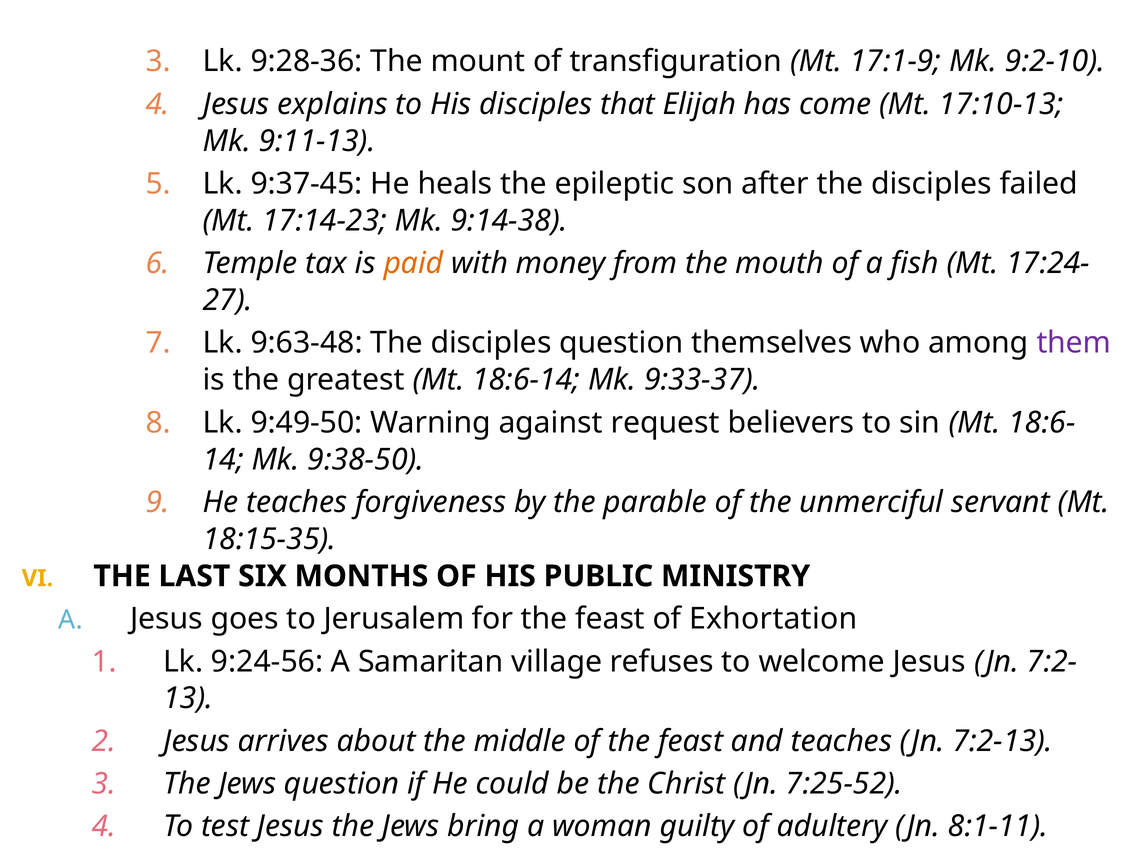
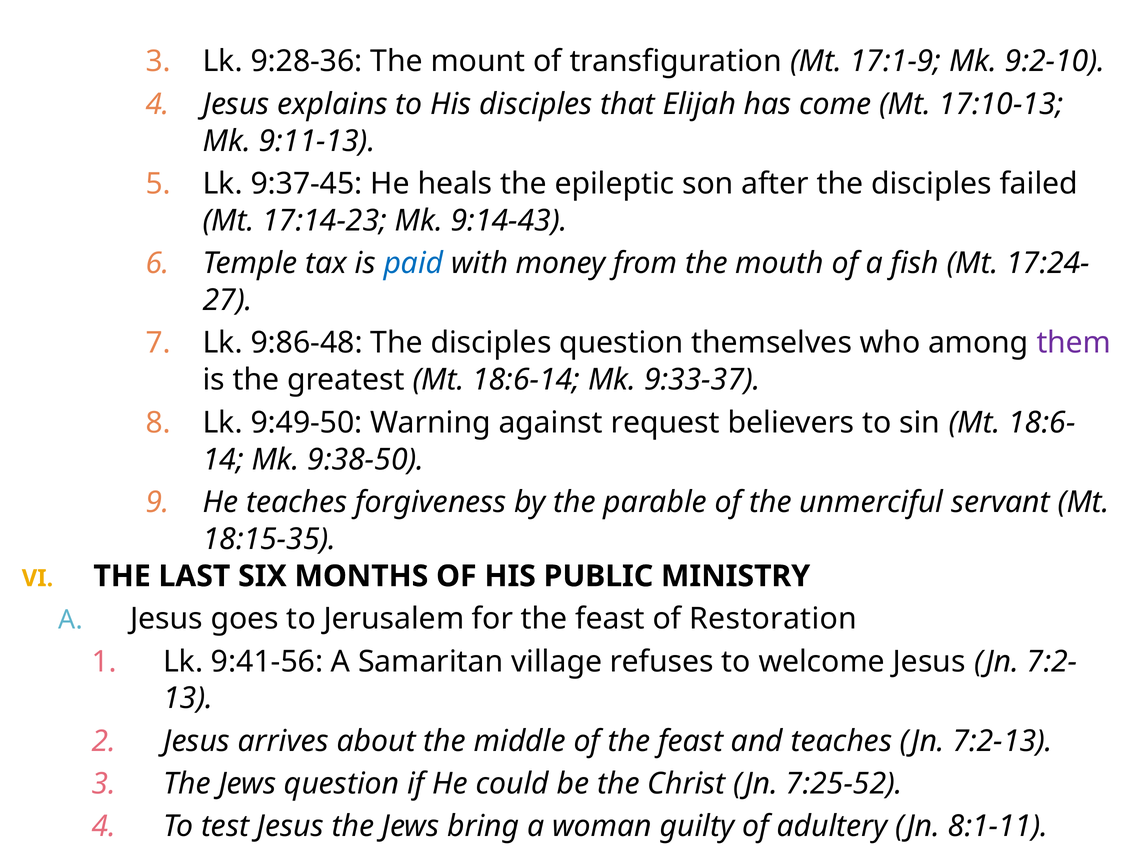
9:14-38: 9:14-38 -> 9:14-43 (509, 221)
paid colour: orange -> blue (413, 263)
9:63-48: 9:63-48 -> 9:86-48 (307, 343)
Exhortation: Exhortation -> Restoration (773, 619)
9:24-56: 9:24-56 -> 9:41-56 (267, 661)
